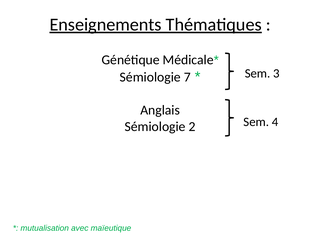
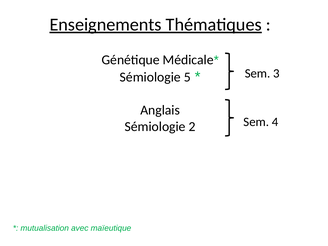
7: 7 -> 5 (187, 77)
